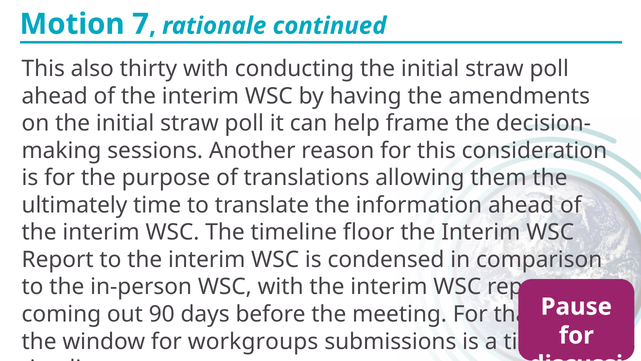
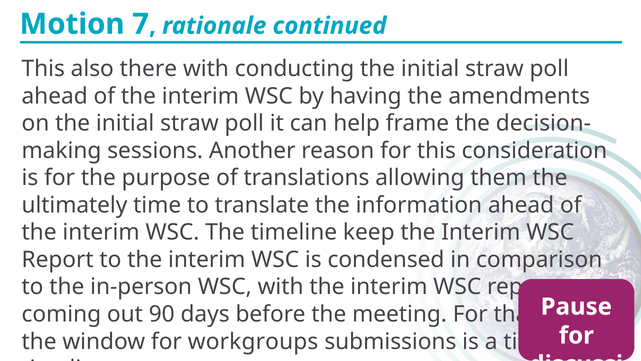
thirty: thirty -> there (148, 69)
floor: floor -> keep (369, 232)
